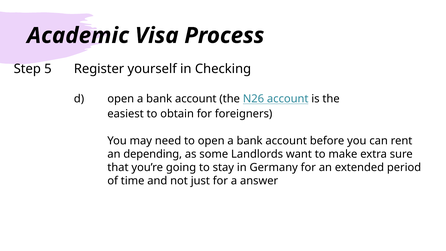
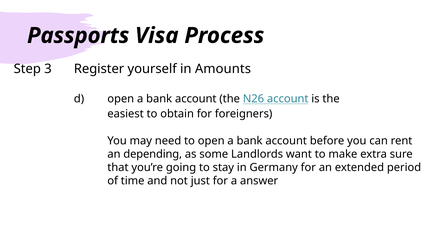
Academic: Academic -> Passports (78, 36)
5: 5 -> 3 (48, 69)
Checking: Checking -> Amounts (223, 69)
